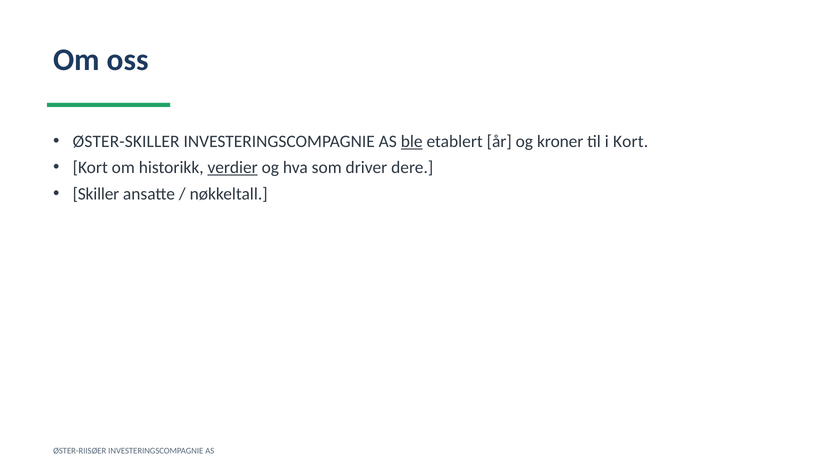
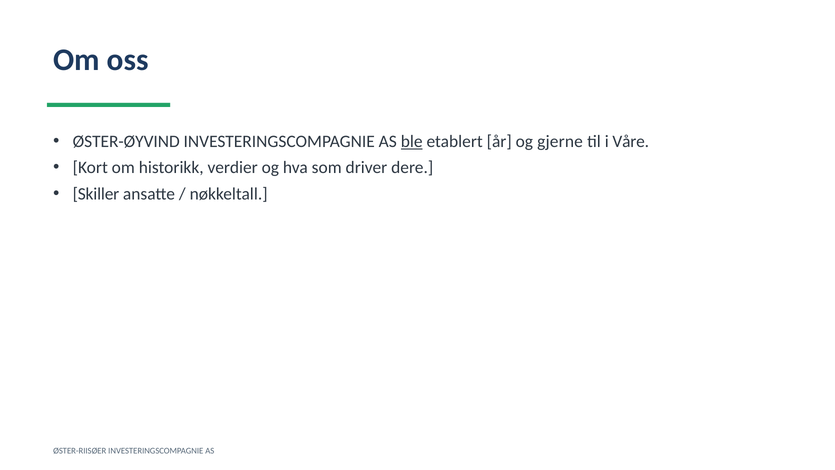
ØSTER-SKILLER: ØSTER-SKILLER -> ØSTER-ØYVIND (126, 141)
kroner: kroner -> gjerne (560, 141)
i Kort: Kort -> Våre (631, 141)
verdier underline: present -> none (233, 168)
